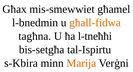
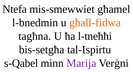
Għax: Għax -> Ntefa (15, 9)
s-Kbira: s-Kbira -> s-Qabel (21, 63)
Marija colour: orange -> purple (81, 63)
